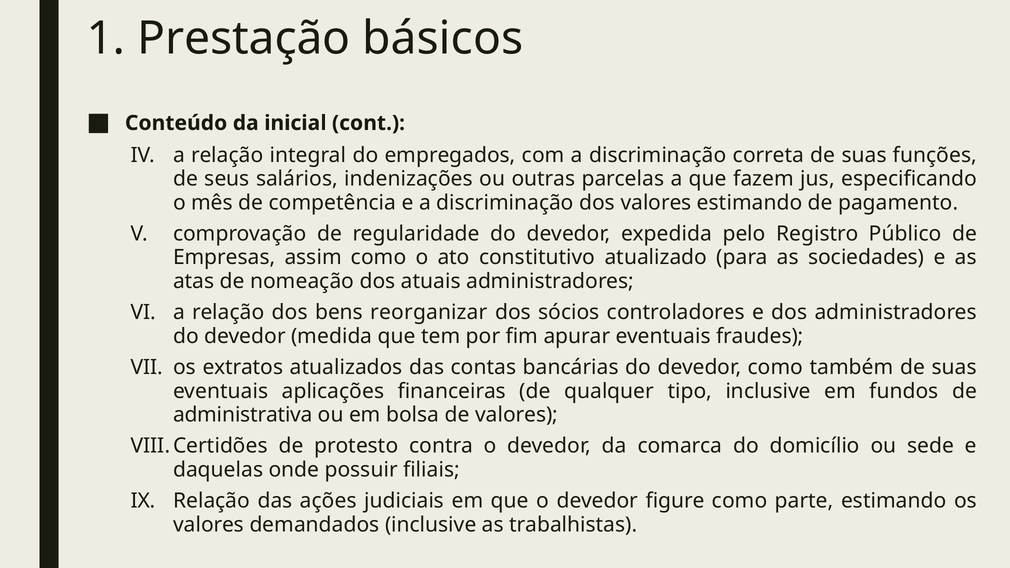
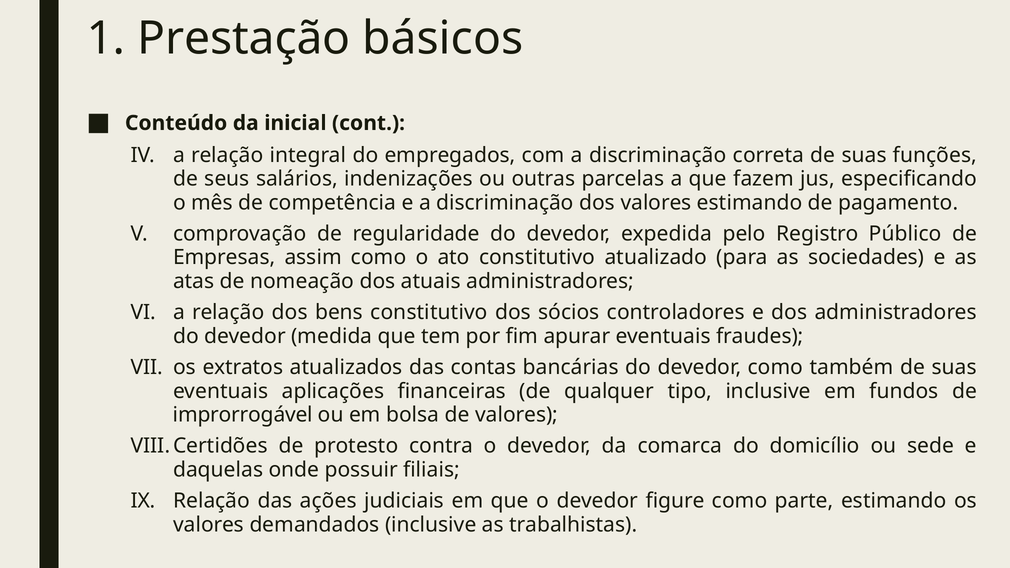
bens reorganizar: reorganizar -> constitutivo (429, 313)
administrativa: administrativa -> improrrogável (243, 415)
